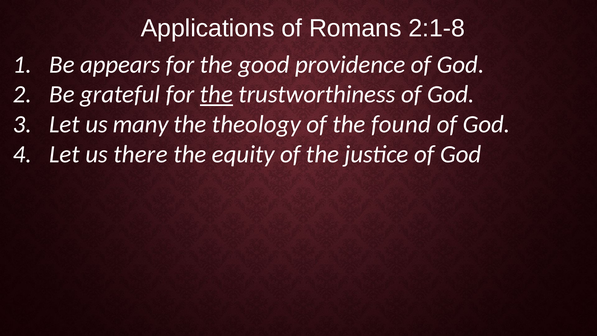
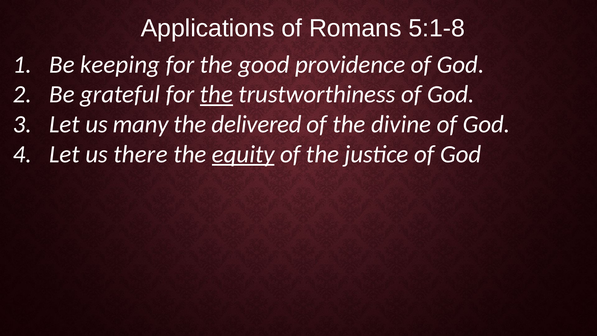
2:1-8: 2:1-8 -> 5:1-8 (437, 28)
appears: appears -> keeping (120, 65)
theology: theology -> delivered (257, 124)
found: found -> divine (401, 124)
equity underline: none -> present (243, 154)
